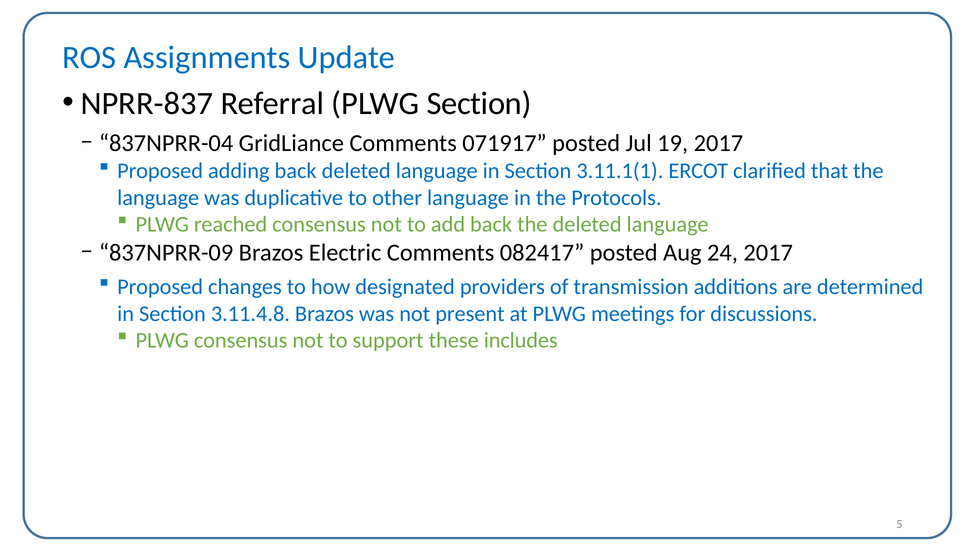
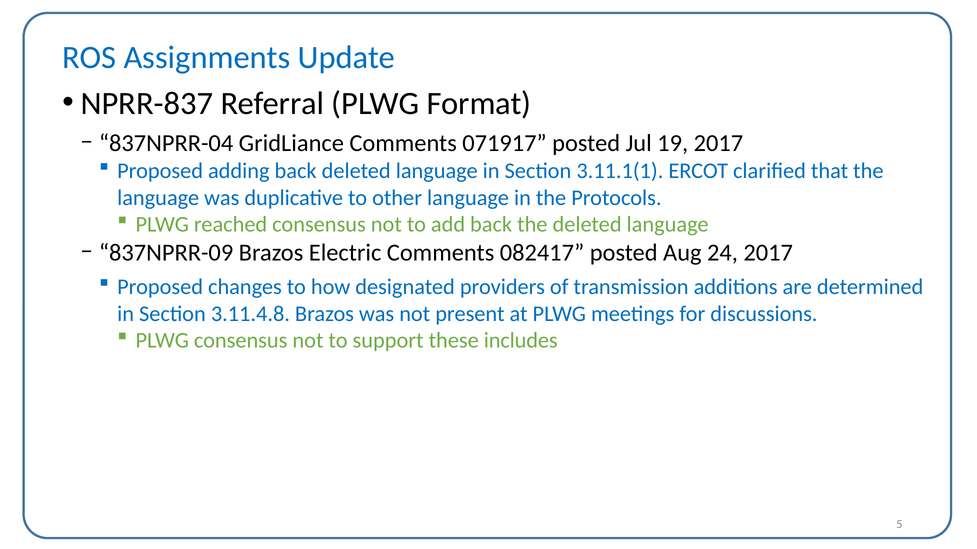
PLWG Section: Section -> Format (479, 103)
